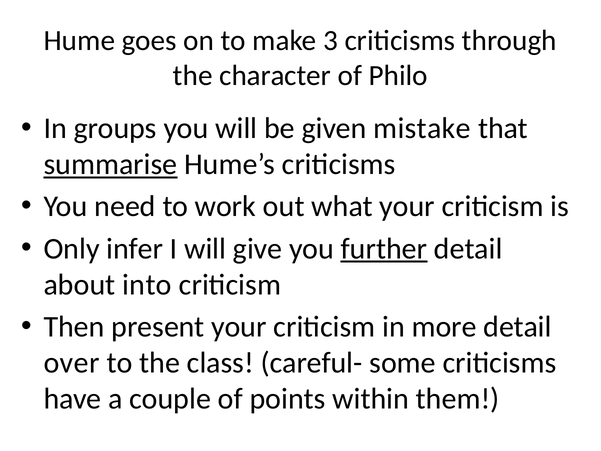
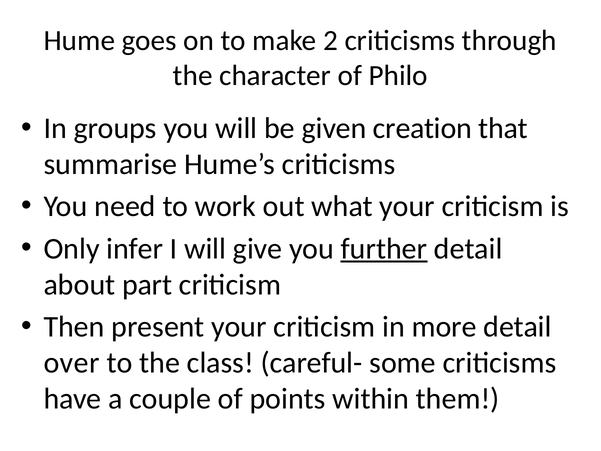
3: 3 -> 2 (331, 41)
mistake: mistake -> creation (422, 128)
summarise underline: present -> none (110, 164)
into: into -> part (147, 285)
